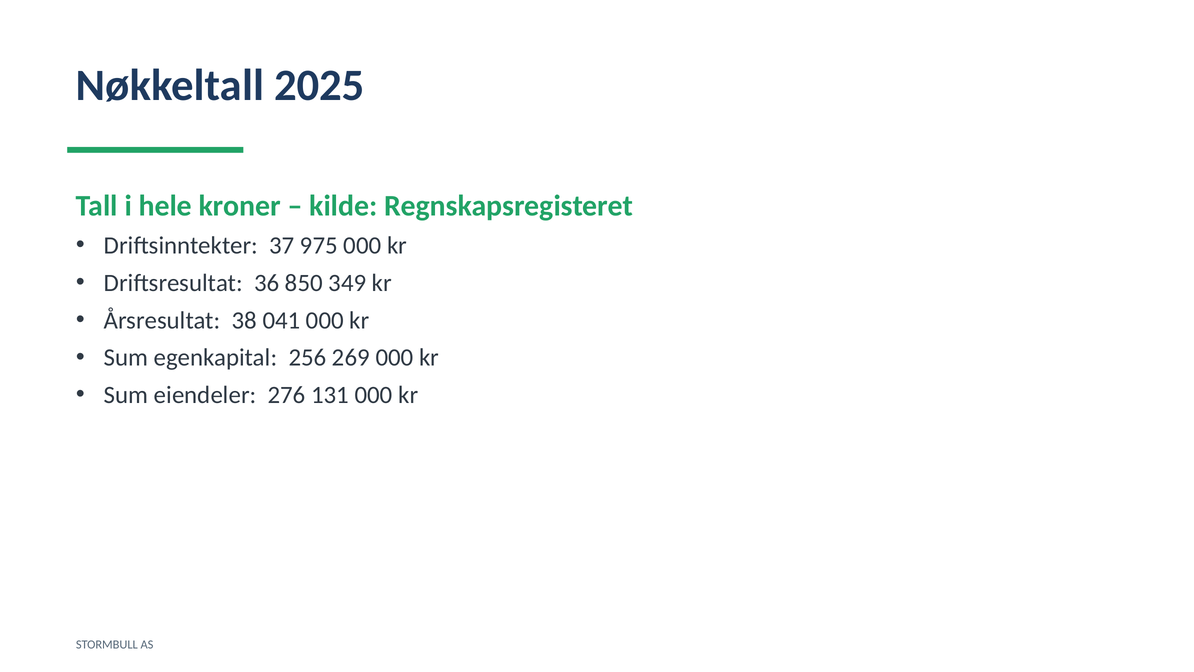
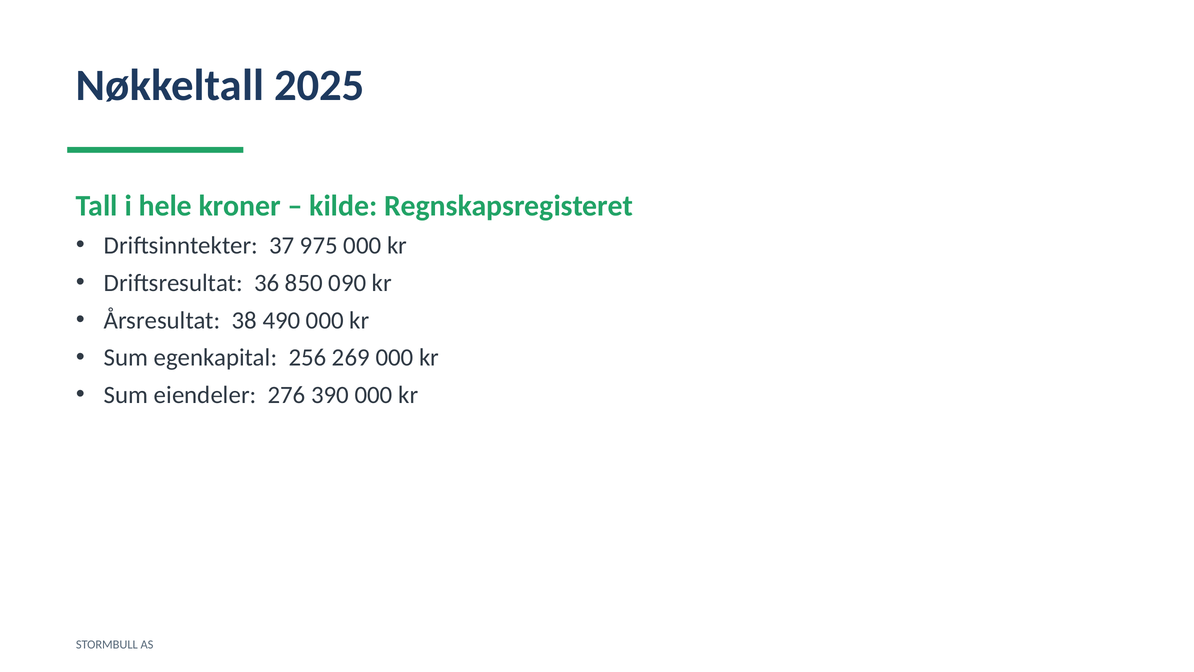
349: 349 -> 090 (347, 283)
041: 041 -> 490 (281, 320)
131: 131 -> 390 (330, 395)
